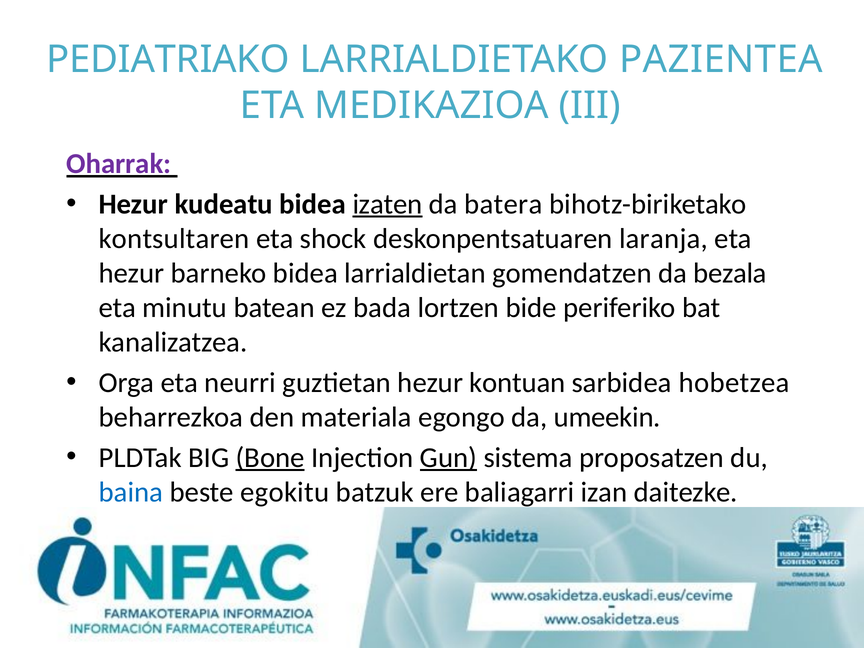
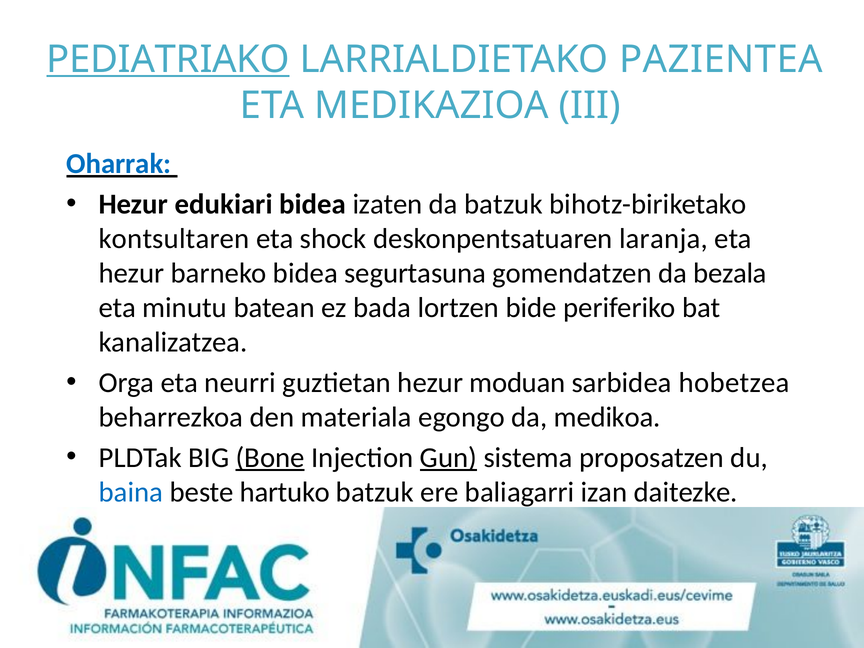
PEDIATRIAKO underline: none -> present (168, 60)
Oharrak colour: purple -> blue (119, 164)
kudeatu: kudeatu -> edukiari (224, 204)
izaten underline: present -> none (388, 204)
da batera: batera -> batzuk (504, 204)
larrialdietan: larrialdietan -> segurtasuna (415, 273)
kontuan: kontuan -> moduan (517, 383)
umeekin: umeekin -> medikoa (607, 417)
egokitu: egokitu -> hartuko (285, 492)
